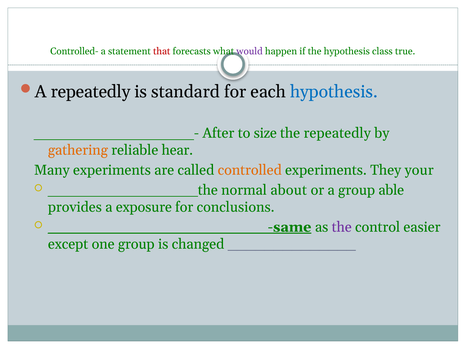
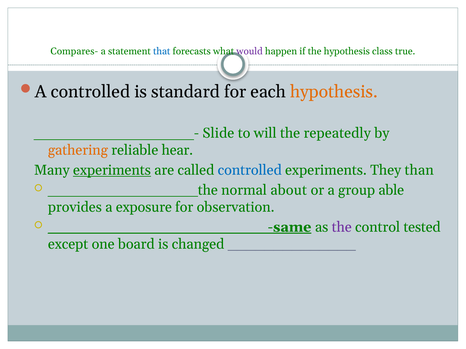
Controlled-: Controlled- -> Compares- (74, 51)
that colour: red -> blue (162, 51)
A repeatedly: repeatedly -> controlled (90, 92)
hypothesis colour: blue -> orange (334, 92)
After: After -> Slide (218, 133)
size: size -> will (265, 133)
experiments underline: none -> present (112, 170)
controlled colour: orange -> blue (250, 170)
your: your -> than (419, 170)
conclusions: conclusions -> observation (236, 207)
easier: easier -> tested (422, 227)
one group: group -> board (136, 244)
